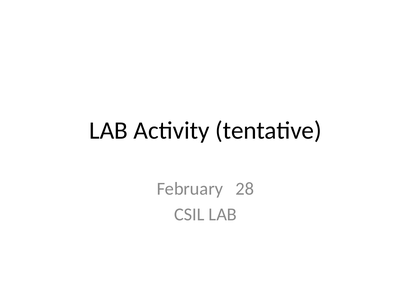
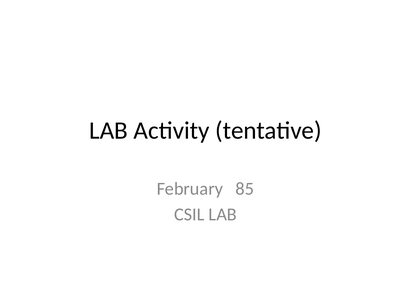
28: 28 -> 85 (245, 189)
